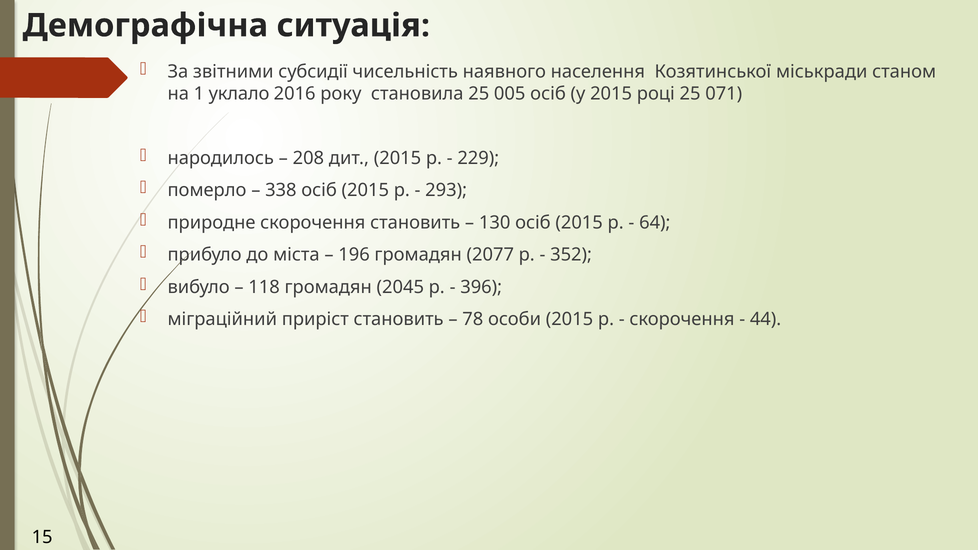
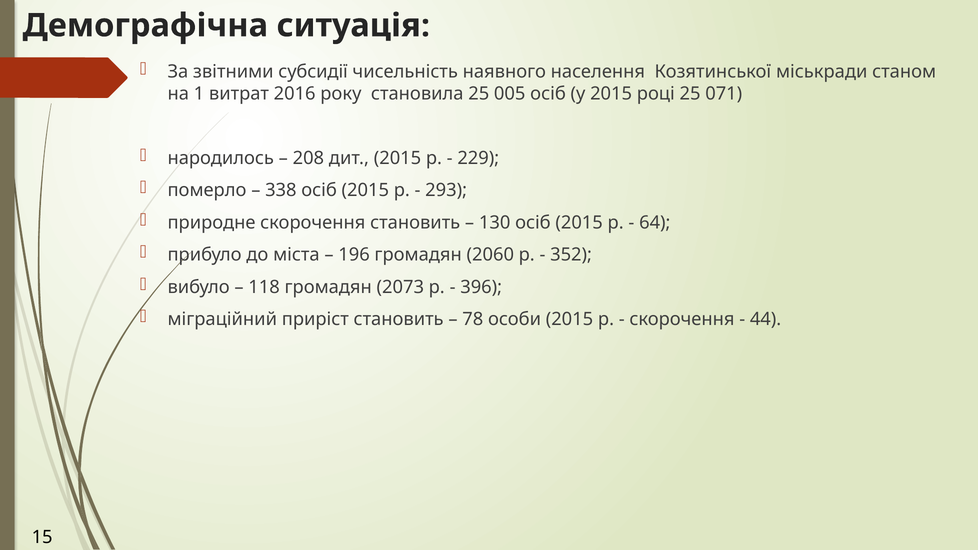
уклало: уклало -> витрат (239, 94)
2077: 2077 -> 2060 (490, 255)
2045: 2045 -> 2073 (400, 287)
